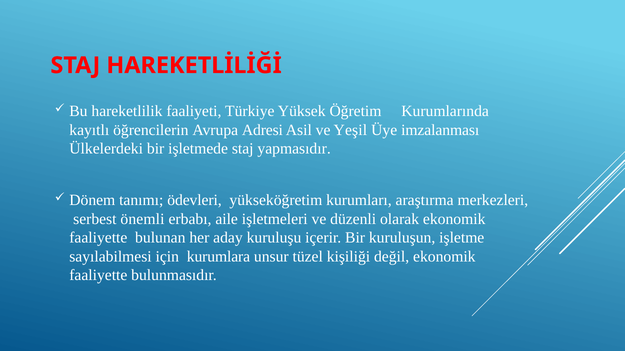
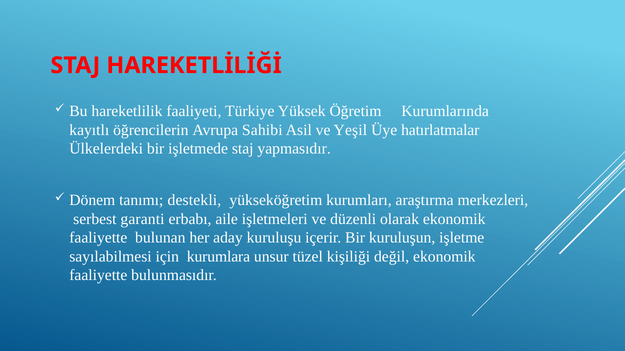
Adresi: Adresi -> Sahibi (262, 130)
imzalanması: imzalanması -> hatırlatmalar (440, 130)
ödevleri: ödevleri -> destekli (194, 201)
önemli: önemli -> garanti (143, 219)
